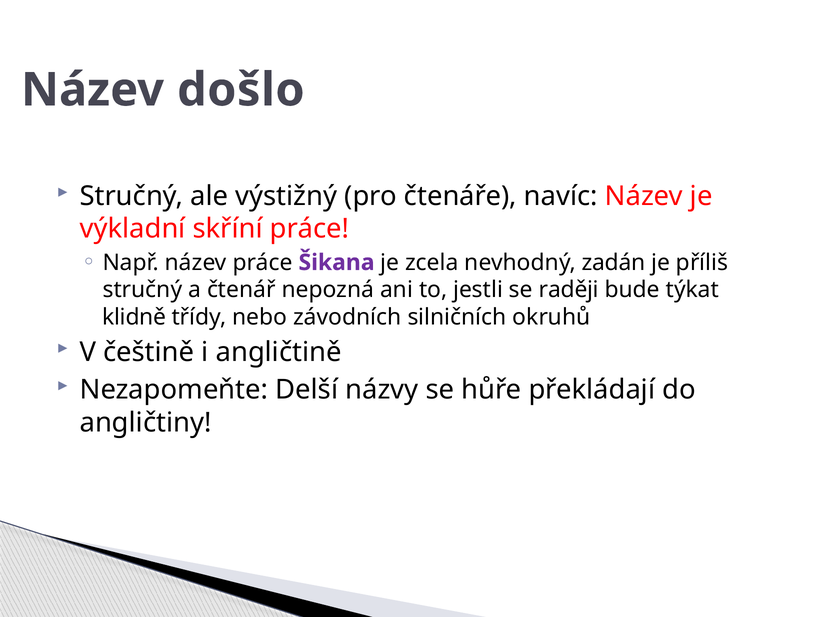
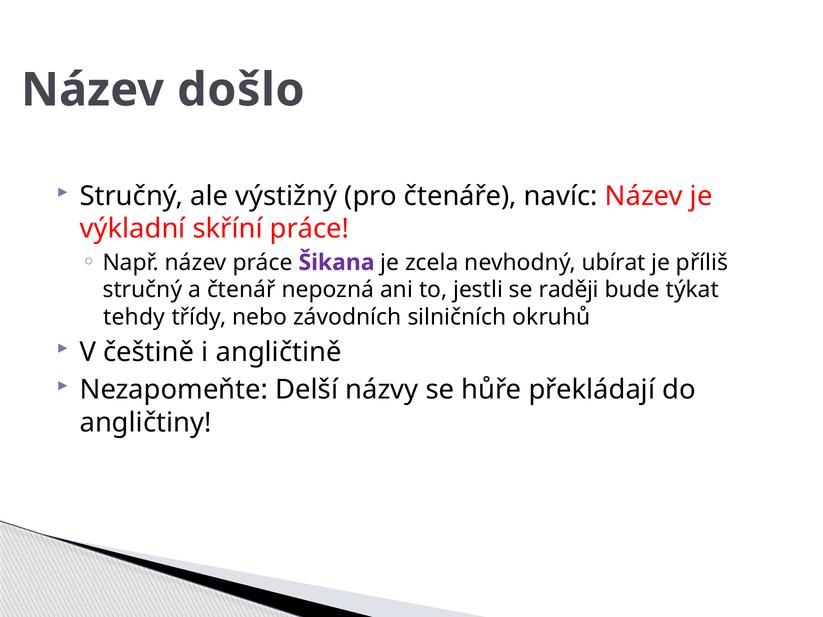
zadán: zadán -> ubírat (614, 263)
klidně: klidně -> tehdy (134, 318)
